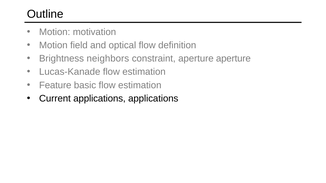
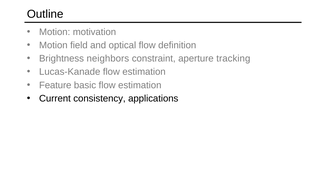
aperture aperture: aperture -> tracking (233, 59)
Current applications: applications -> consistency (99, 99)
